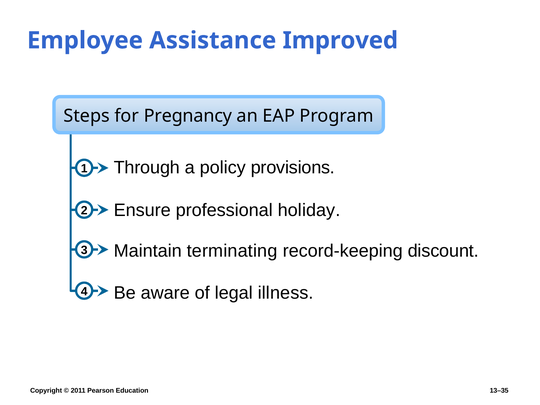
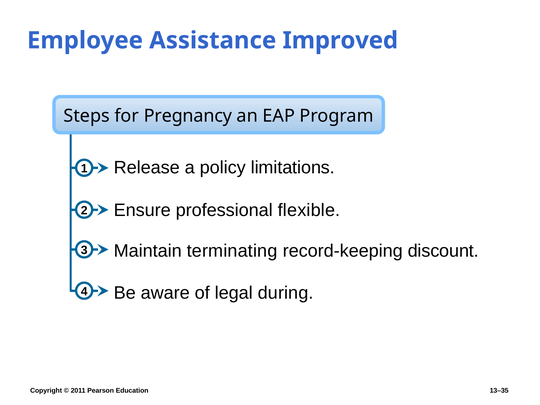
Through: Through -> Release (147, 168)
provisions: provisions -> limitations (293, 168)
holiday: holiday -> flexible (309, 210)
illness: illness -> during (286, 293)
